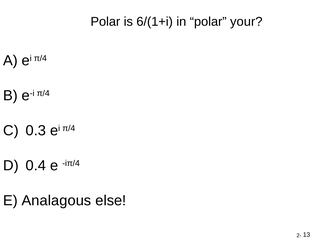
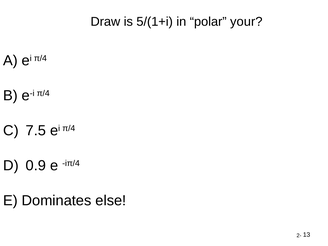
Polar: Polar -> Draw (105, 22)
6/(1+i: 6/(1+i -> 5/(1+i (155, 22)
0.3: 0.3 -> 7.5 (36, 131)
0.4: 0.4 -> 0.9 (36, 166)
Analagous: Analagous -> Dominates (57, 201)
